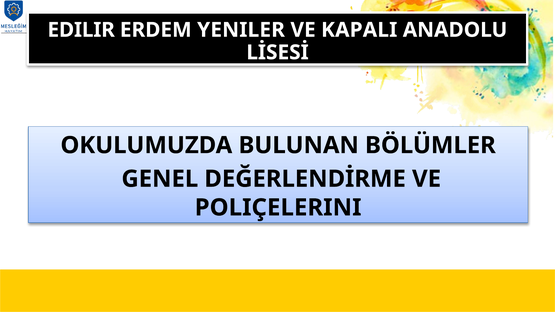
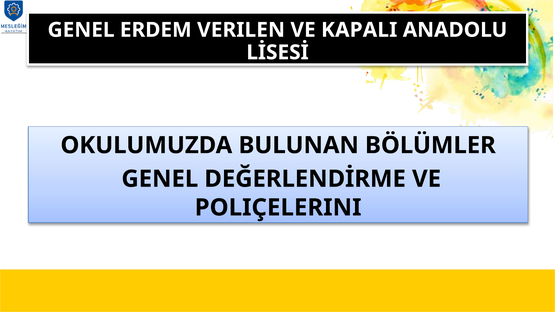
EDILIR: EDILIR -> GENEL (81, 30)
YENILER: YENILER -> VERILEN (241, 30)
